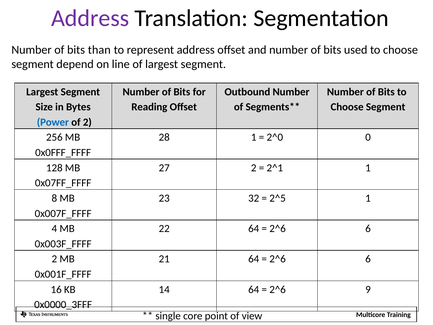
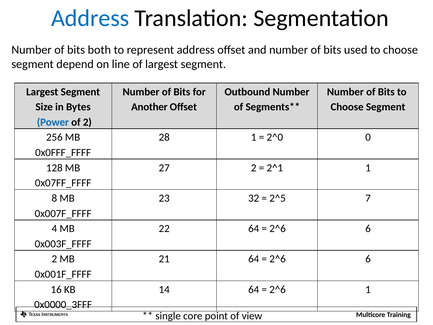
Address colour: purple -> blue (90, 18)
than: than -> both (99, 50)
Reading: Reading -> Another (149, 107)
2^5 1: 1 -> 7 (368, 198)
2^6 9: 9 -> 1 (368, 289)
